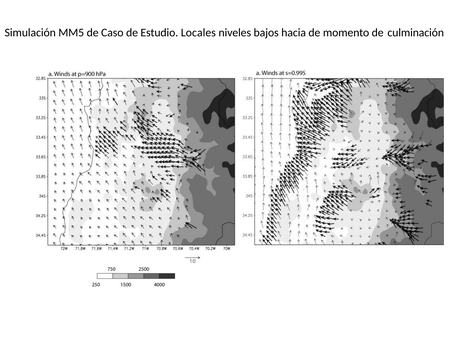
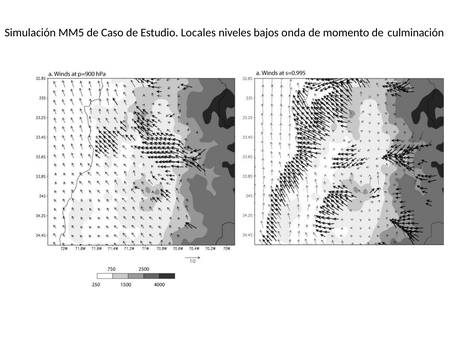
hacia: hacia -> onda (294, 33)
